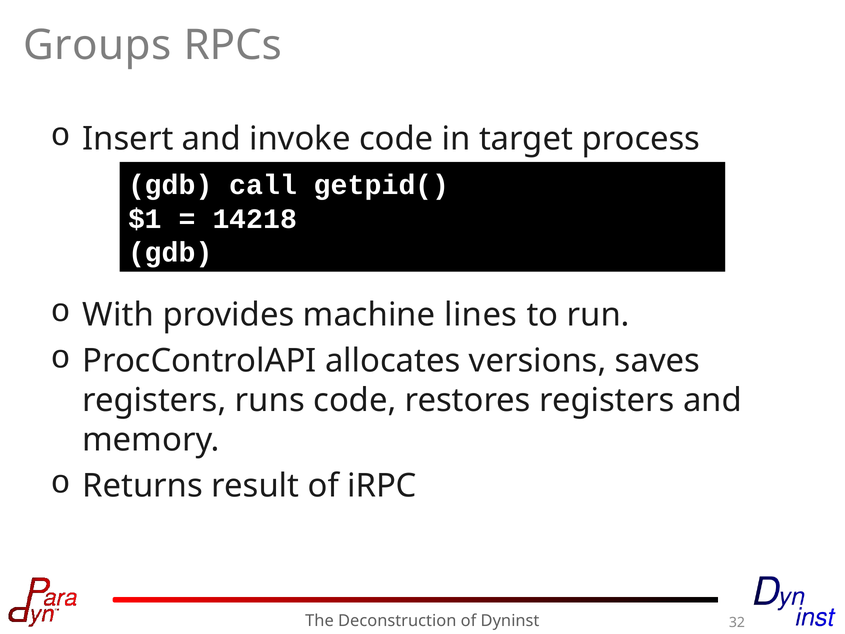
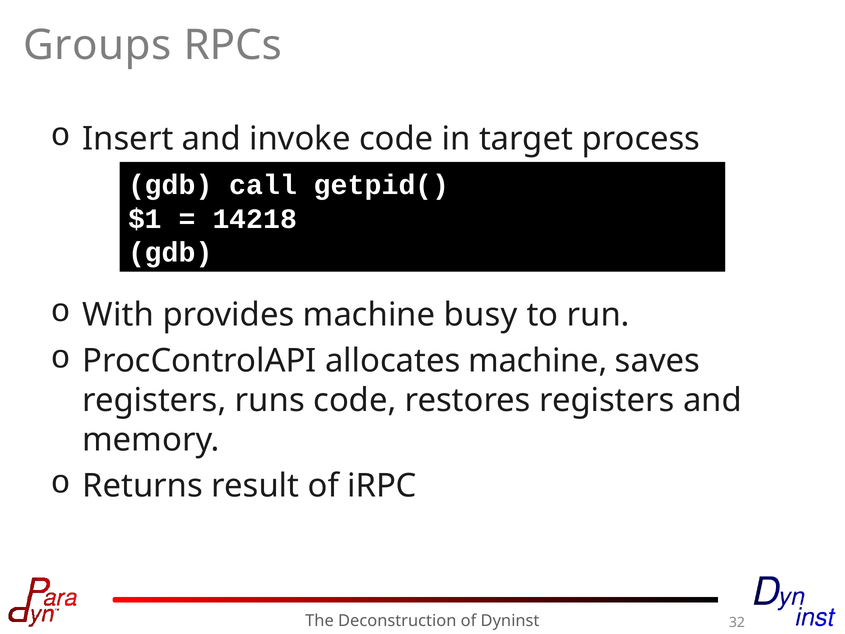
lines: lines -> busy (481, 315)
allocates versions: versions -> machine (538, 361)
